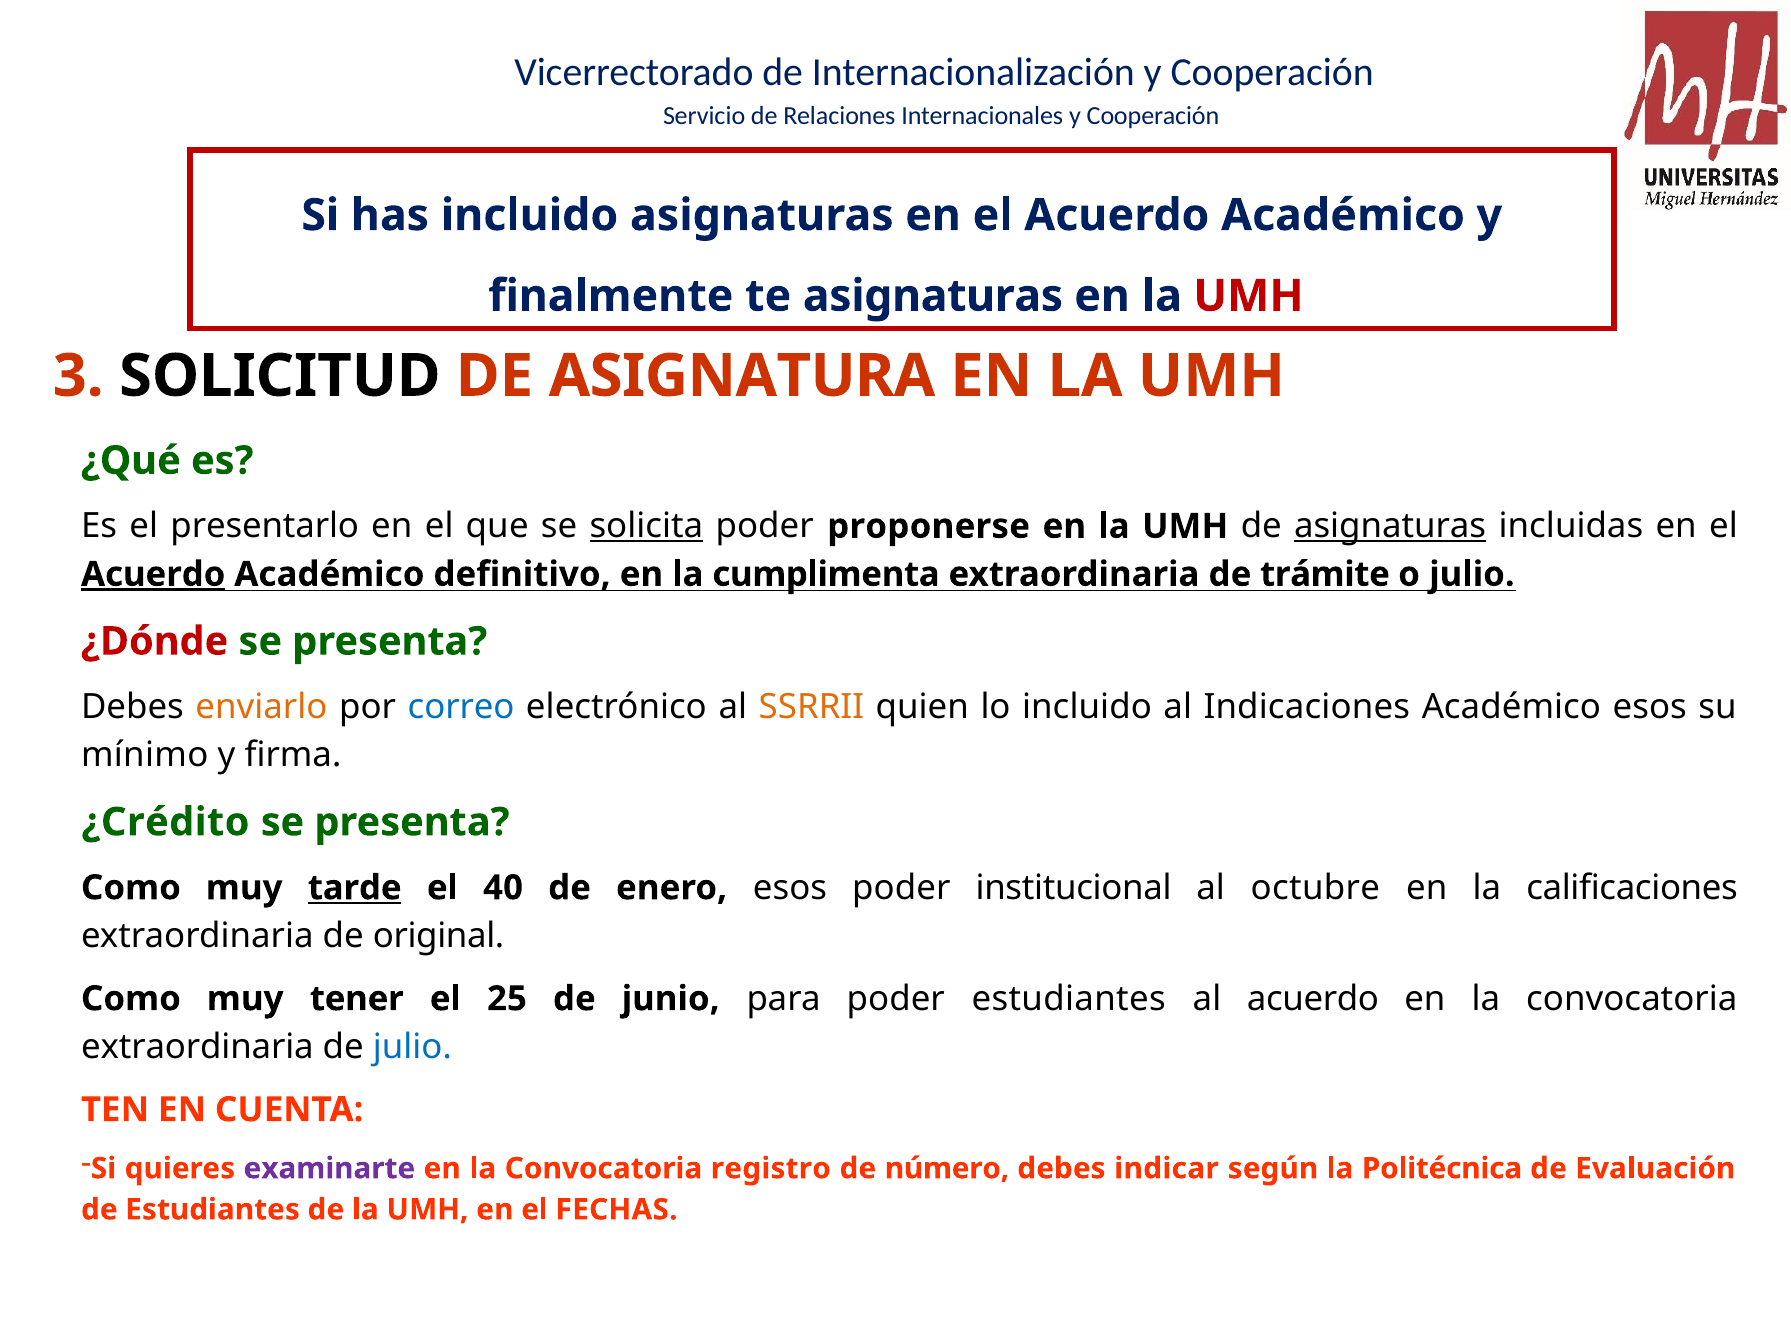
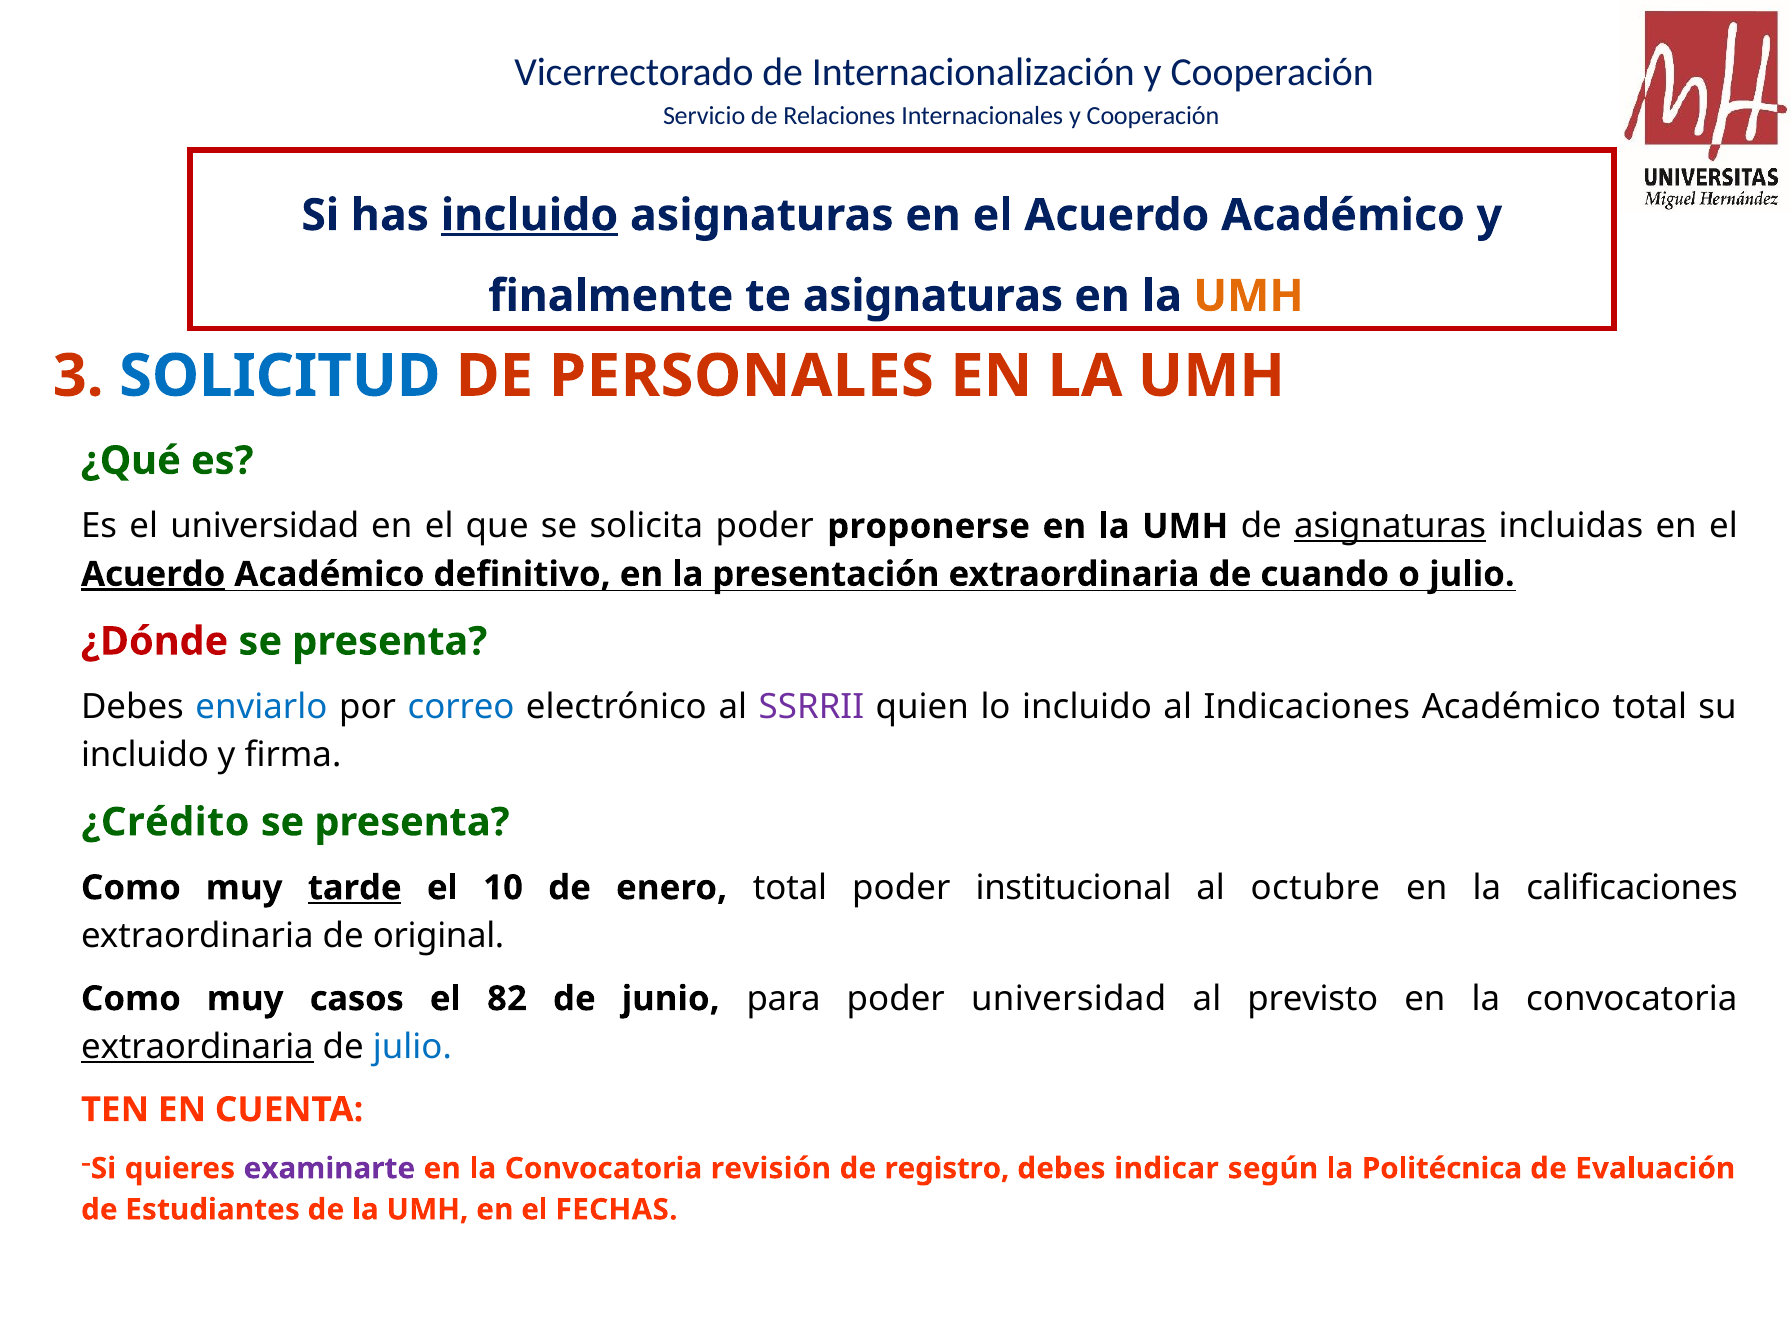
incluido underline: none -> present (530, 215)
UMH colour: red -> orange (1248, 296)
SOLICITUD colour: black -> blue (280, 376)
ASIGNATURA: ASIGNATURA -> PERSONALES (741, 376)
el presentarlo: presentarlo -> universidad (265, 526)
solicita underline: present -> none (646, 526)
cumplimenta: cumplimenta -> presentación (826, 574)
trámite: trámite -> cuando (1325, 574)
enviarlo colour: orange -> blue (261, 707)
SSRRII colour: orange -> purple (811, 707)
Académico esos: esos -> total (1650, 707)
mínimo: mínimo -> incluido (145, 755)
40: 40 -> 10 (503, 888)
enero esos: esos -> total (790, 888)
tener: tener -> casos (357, 999)
25: 25 -> 82 (507, 999)
poder estudiantes: estudiantes -> universidad (1069, 999)
al acuerdo: acuerdo -> previsto (1313, 999)
extraordinaria underline: none -> present (197, 1047)
registro: registro -> revisión (771, 1169)
número: número -> registro (947, 1169)
